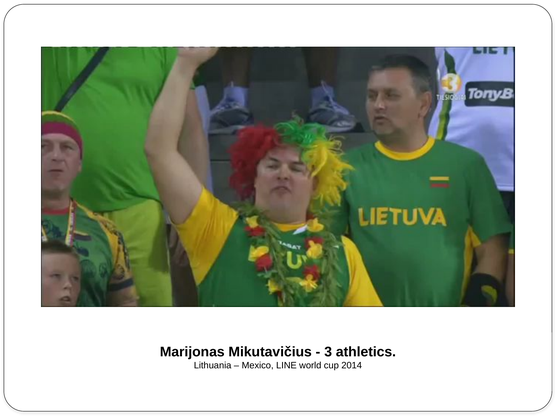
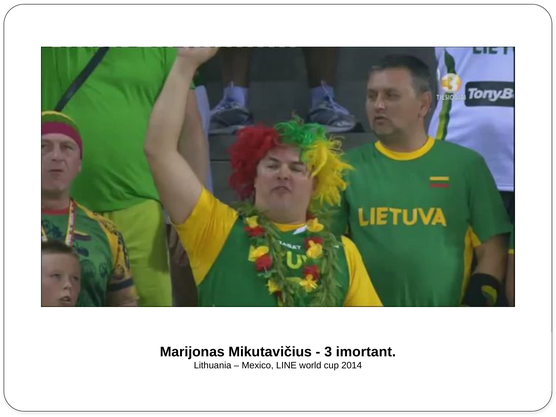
athletics: athletics -> imortant (366, 352)
